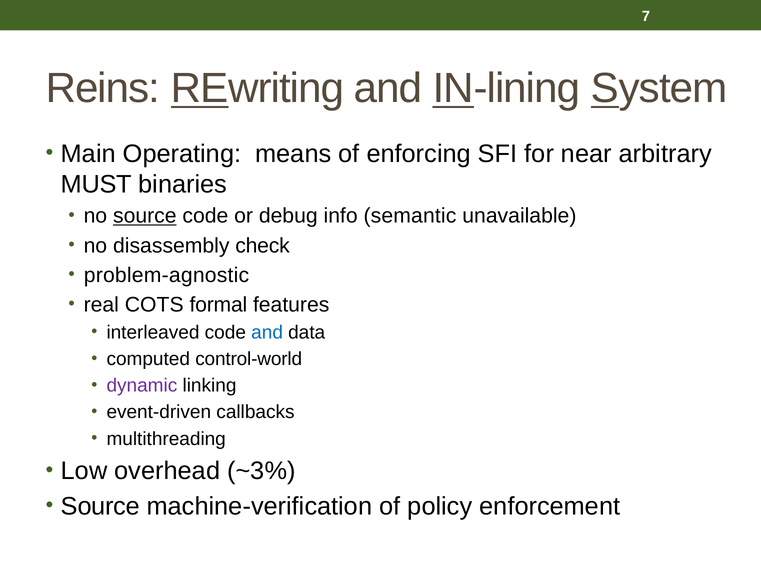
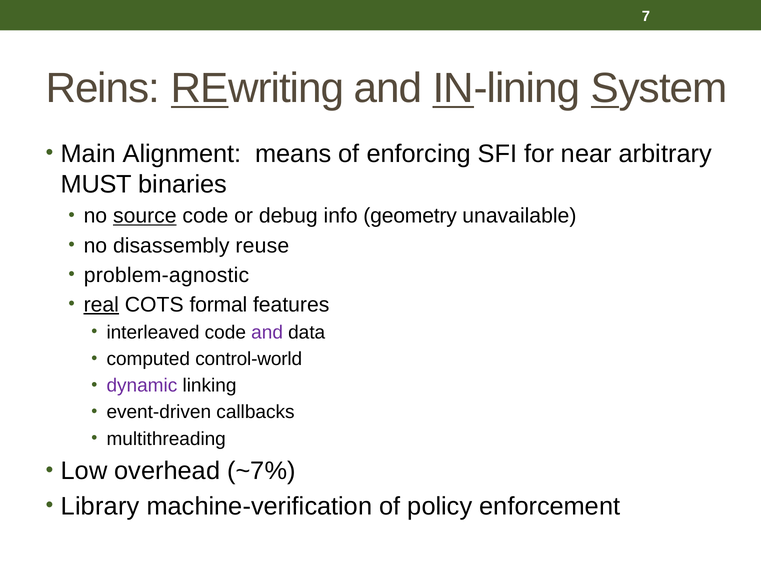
Operating: Operating -> Alignment (182, 154)
semantic: semantic -> geometry (410, 216)
check: check -> reuse (262, 246)
real underline: none -> present (101, 305)
and colour: blue -> purple (267, 333)
~3%: ~3% -> ~7% (261, 472)
Source: Source -> Library (100, 507)
